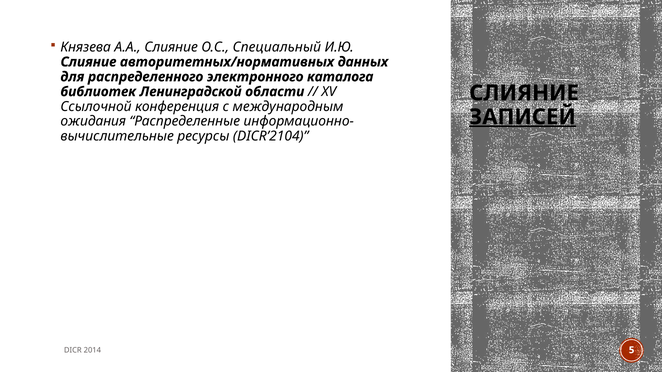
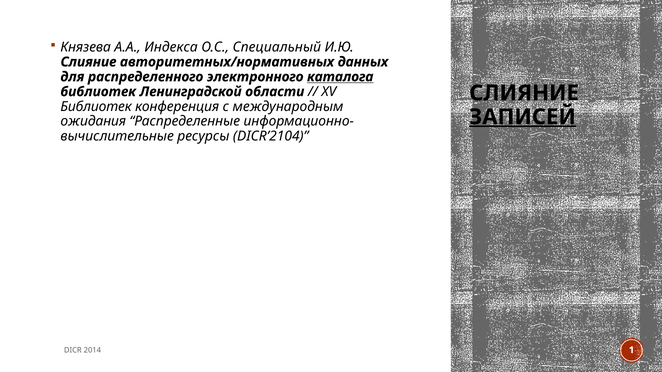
А.А Слияние: Слияние -> Индекса (171, 47)
каталога underline: none -> present (340, 77)
Ссылочной: Ссылочной -> Библиотек (96, 107)
5: 5 -> 1 (632, 350)
